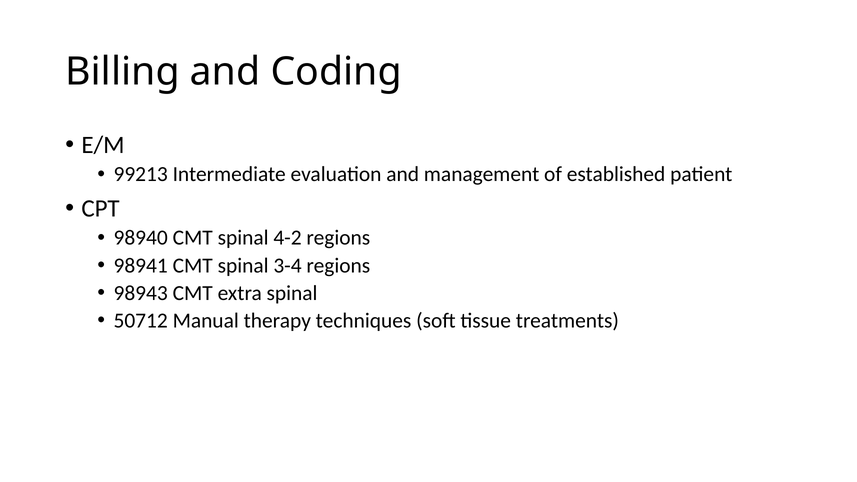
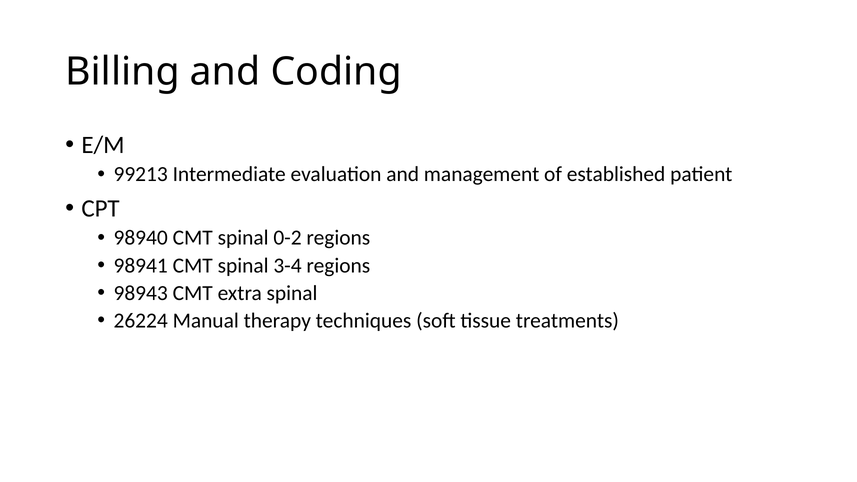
4-2: 4-2 -> 0-2 (288, 238)
50712: 50712 -> 26224 (141, 321)
